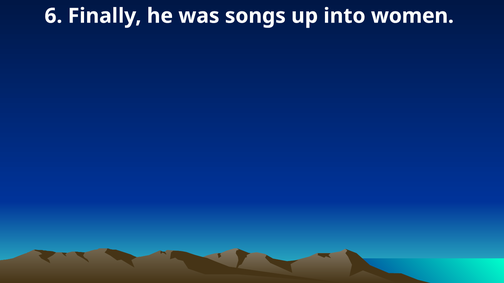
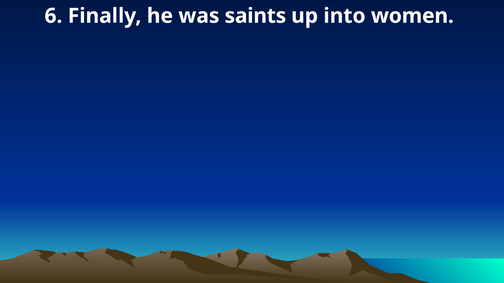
songs: songs -> saints (255, 16)
